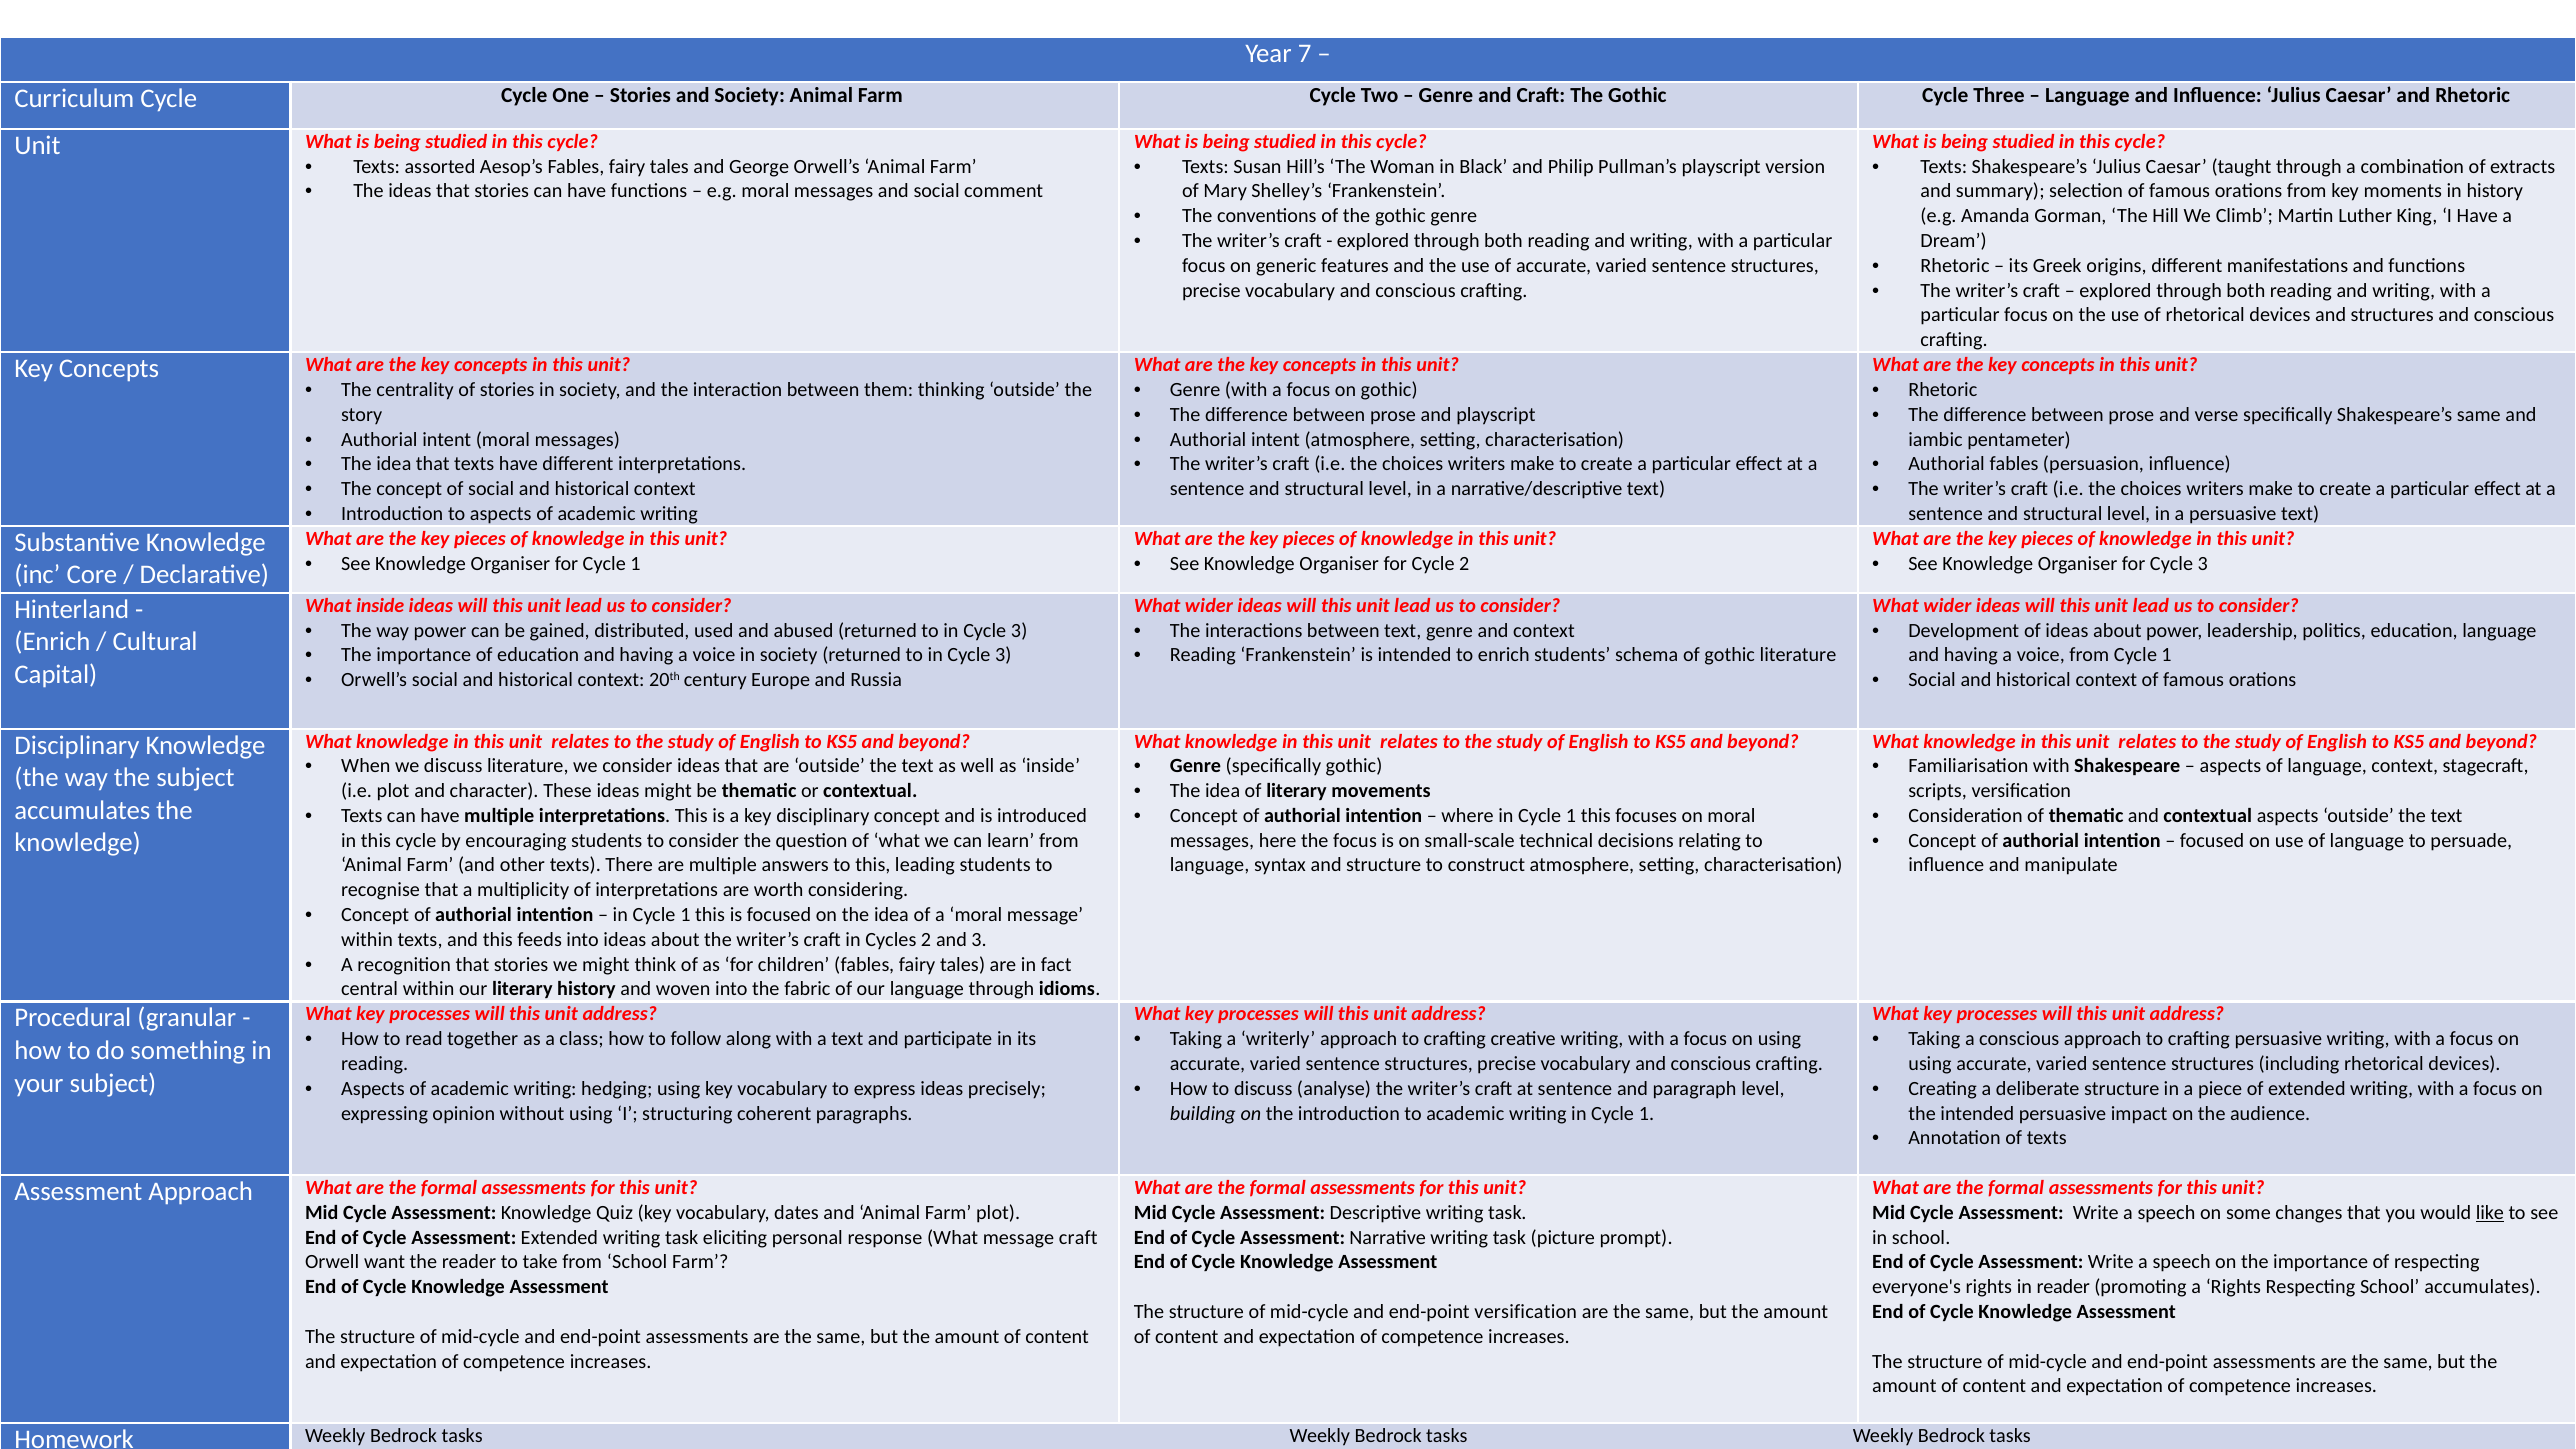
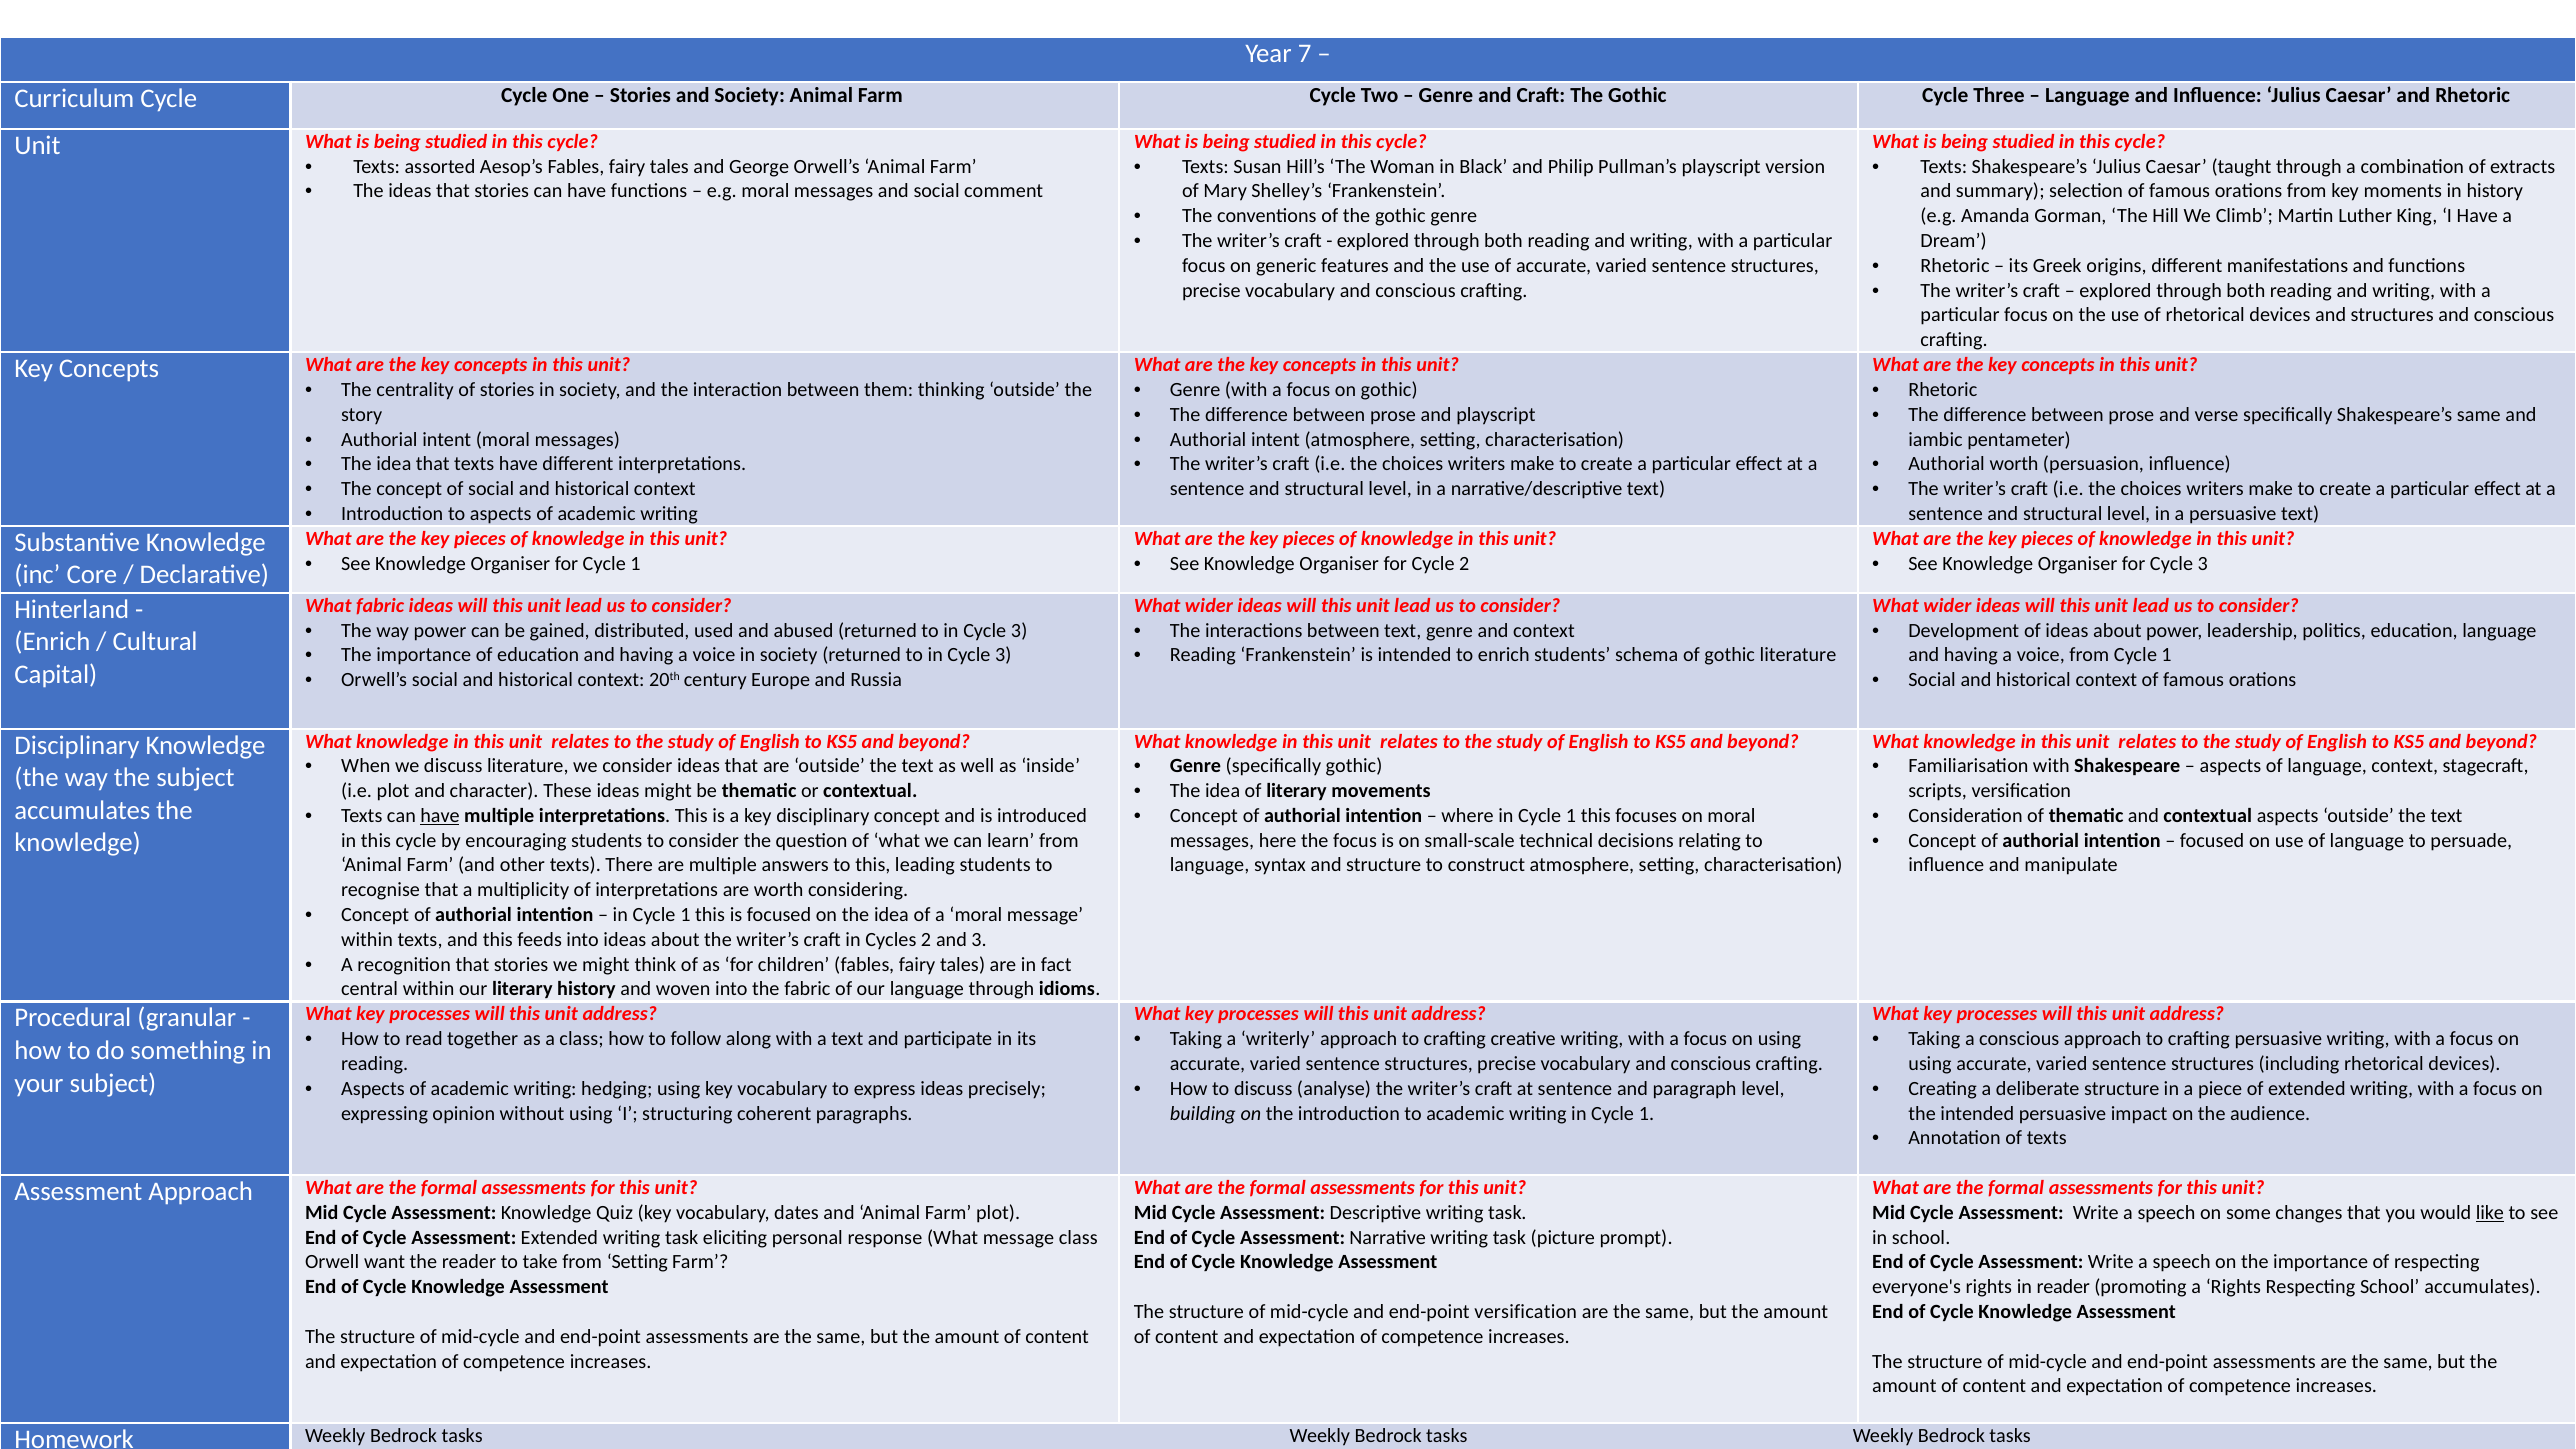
Authorial fables: fables -> worth (2014, 464)
What inside: inside -> fabric (380, 606)
have underline: none -> present (440, 816)
message craft: craft -> class (1078, 1237)
from School: School -> Setting (637, 1262)
